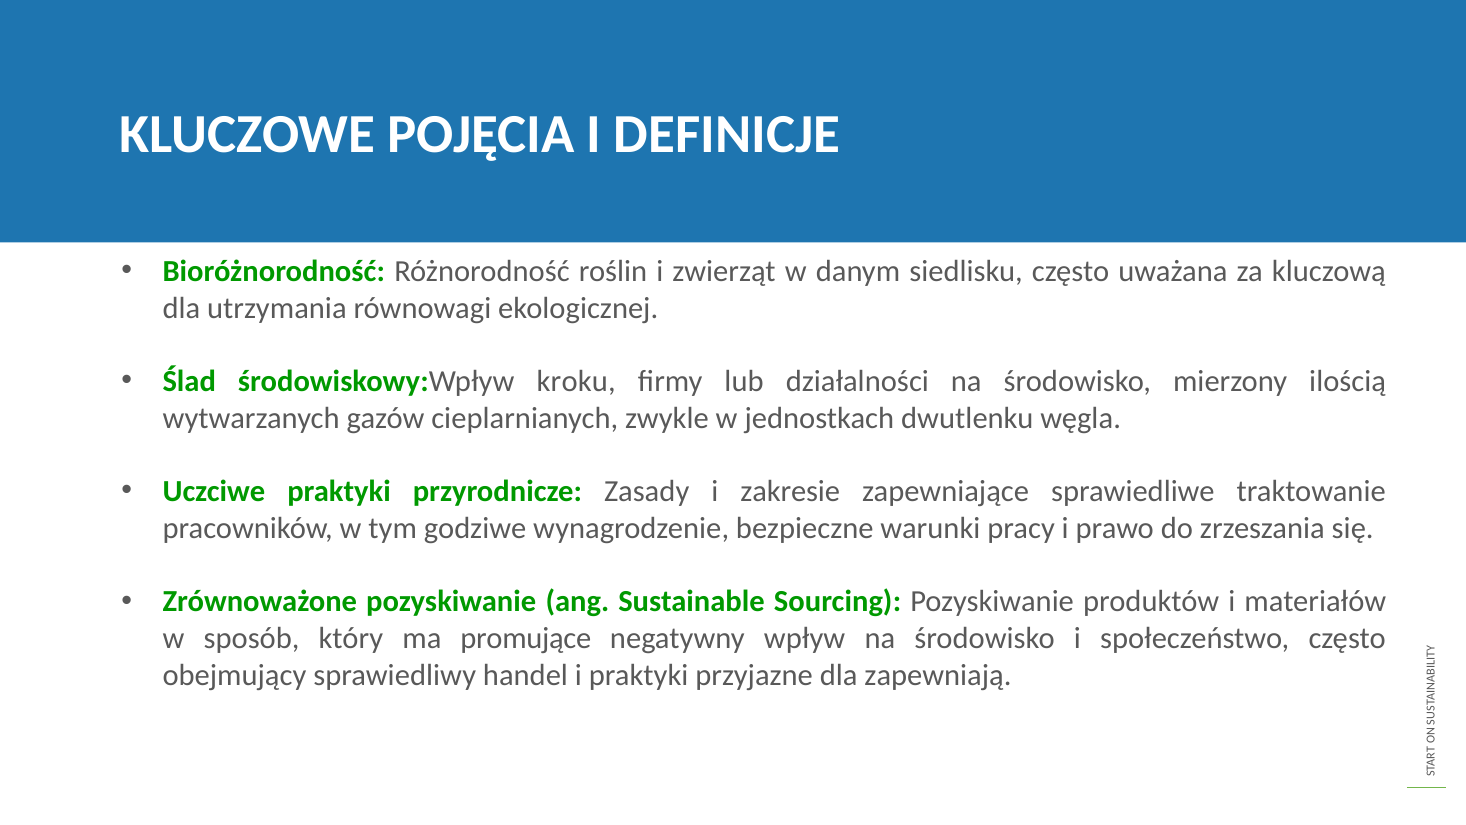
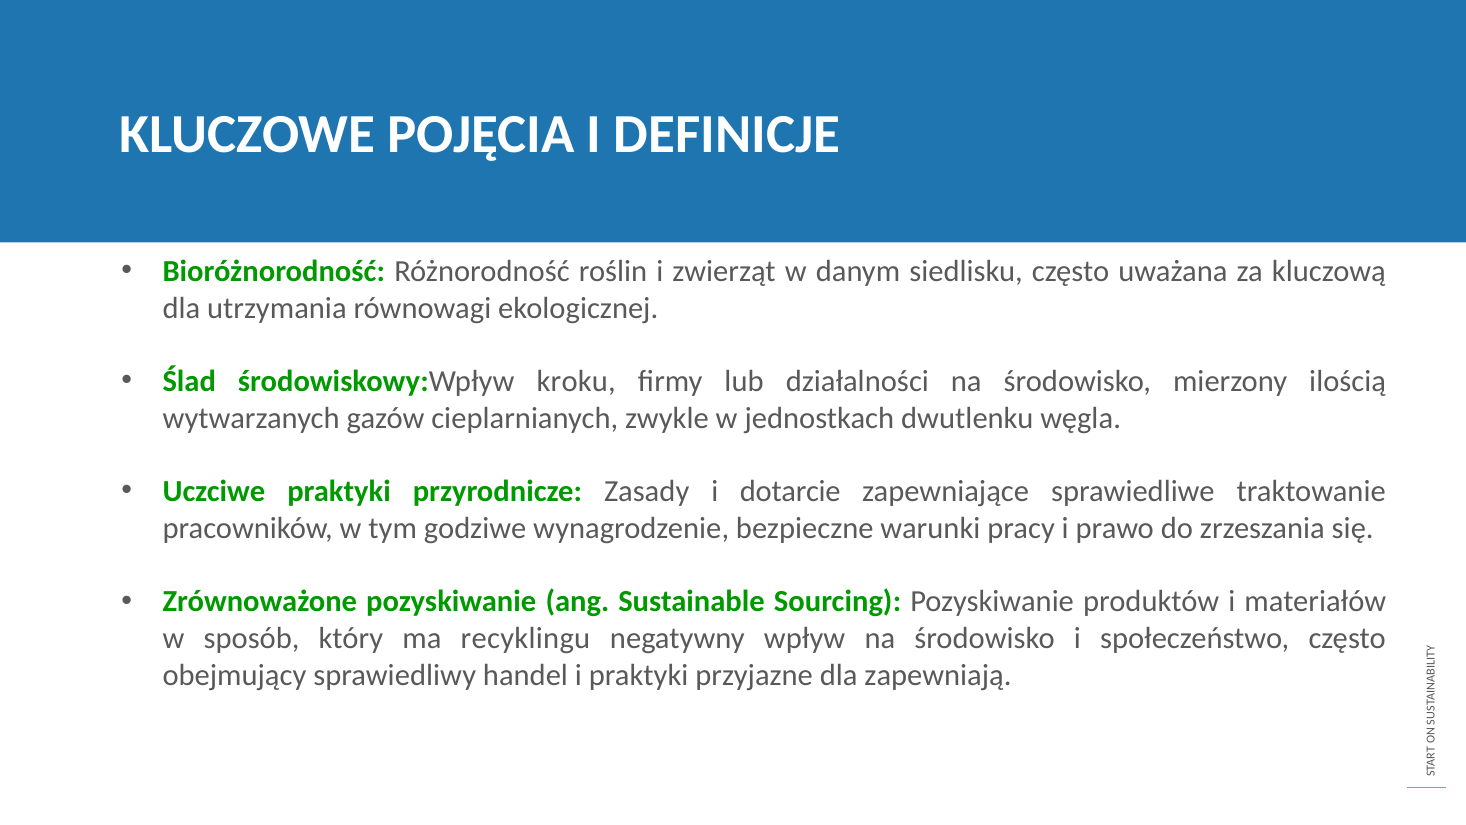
zakresie: zakresie -> dotarcie (790, 491)
promujące: promujące -> recyklingu (525, 638)
